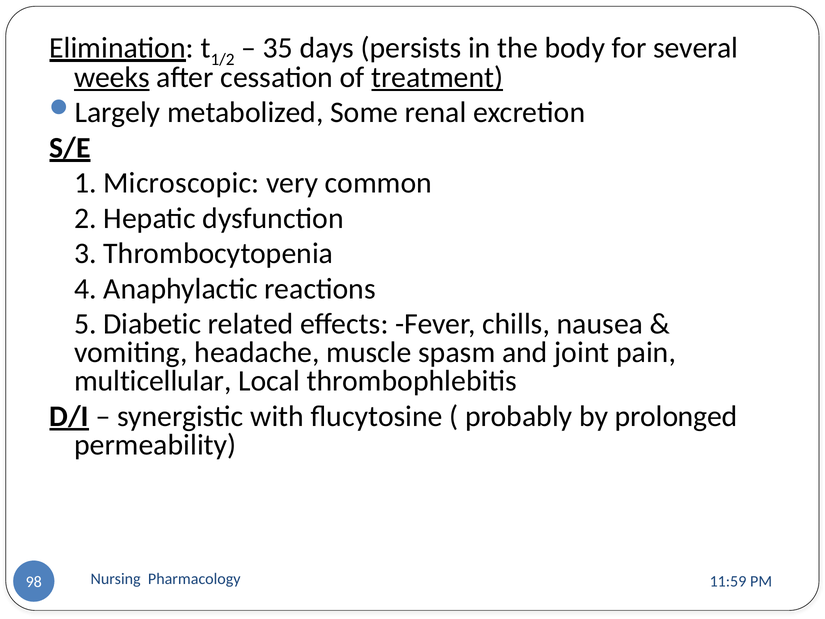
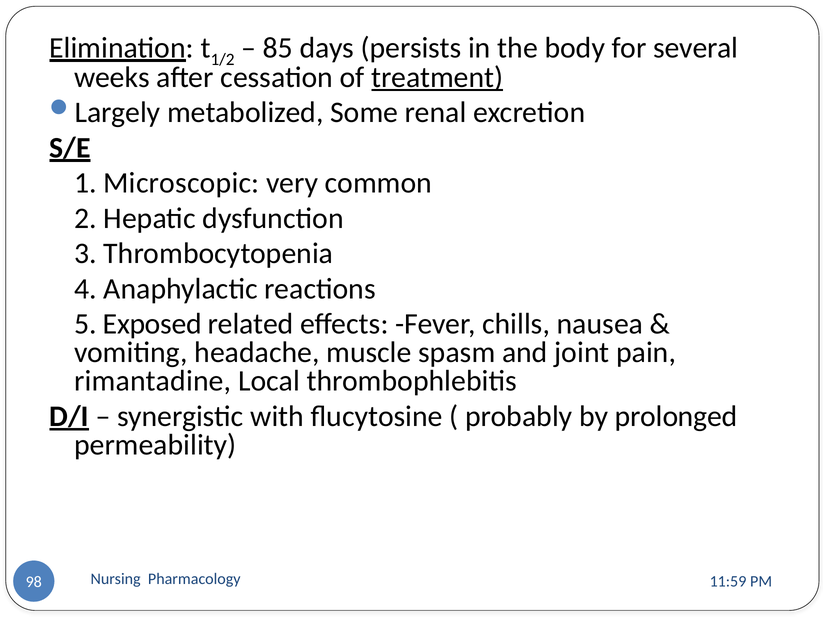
35: 35 -> 85 (278, 48)
weeks underline: present -> none (112, 77)
Diabetic: Diabetic -> Exposed (152, 324)
multicellular: multicellular -> rimantadine (153, 381)
